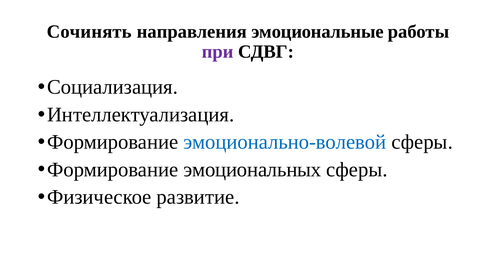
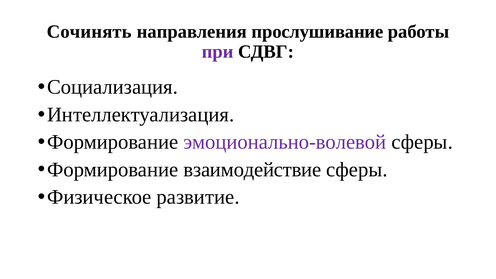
эмоциональные: эмоциональные -> прослушивание (317, 32)
эмоционально-волевой colour: blue -> purple (285, 142)
эмоциональных: эмоциональных -> взаимодействие (252, 170)
